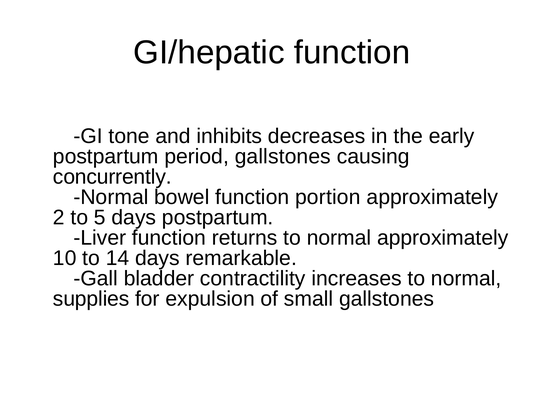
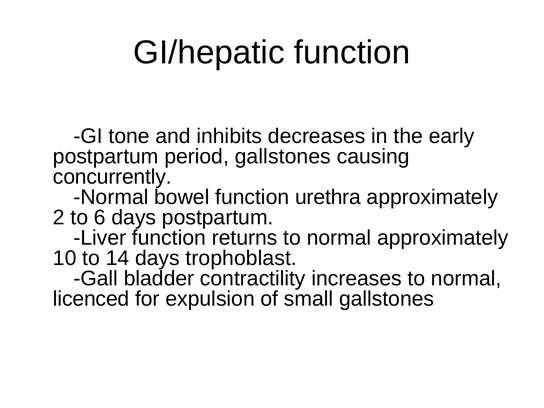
portion: portion -> urethra (328, 197)
5: 5 -> 6 (100, 217)
remarkable: remarkable -> trophoblast (241, 258)
supplies: supplies -> licenced (91, 299)
